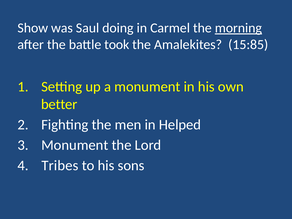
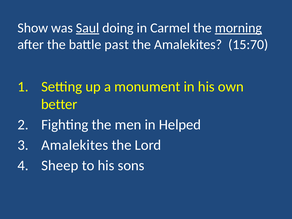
Saul underline: none -> present (88, 28)
took: took -> past (117, 45)
15:85: 15:85 -> 15:70 (248, 45)
Monument: Monument -> Amalekites (75, 145)
Tribes: Tribes -> Sheep (60, 166)
